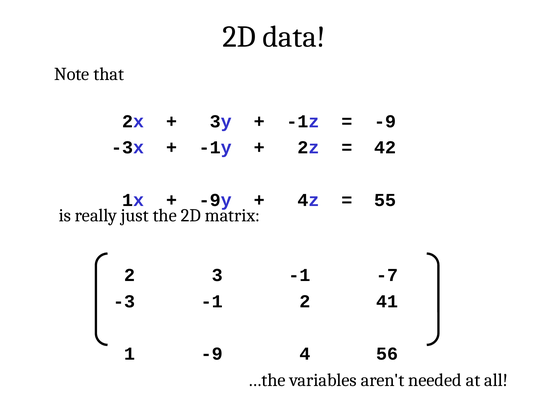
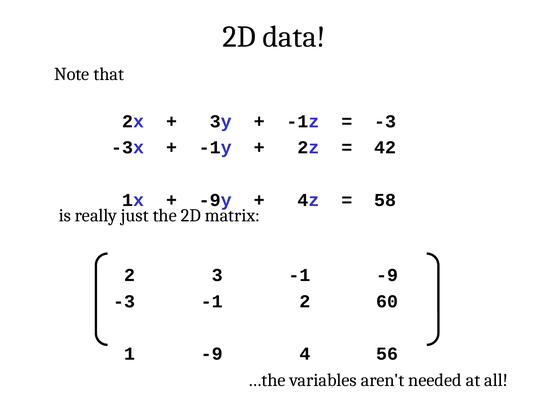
-9: -9 -> -3 (385, 121)
55: 55 -> 58 (385, 200)
-1 -7: -7 -> -9 (387, 275)
41: 41 -> 60 (387, 301)
